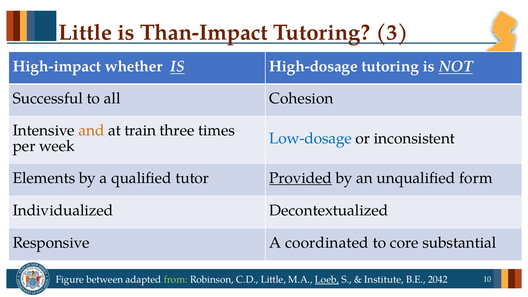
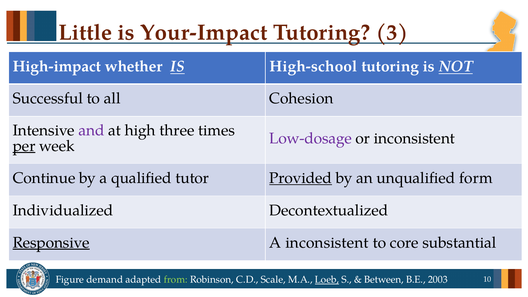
Than-Impact: Than-Impact -> Your-Impact (204, 32)
High-dosage: High-dosage -> High-school (313, 66)
and colour: orange -> purple (91, 131)
train: train -> high (140, 131)
Low-dosage colour: blue -> purple (311, 138)
per underline: none -> present (24, 146)
Elements: Elements -> Continue (44, 178)
Responsive underline: none -> present (51, 243)
A coordinated: coordinated -> inconsistent (327, 243)
between: between -> demand (105, 280)
C.D Little: Little -> Scale (273, 280)
Institute: Institute -> Between (384, 280)
2042: 2042 -> 2003 (438, 280)
